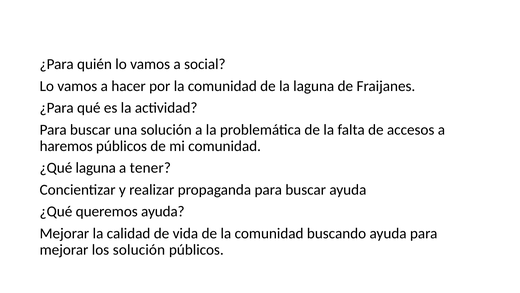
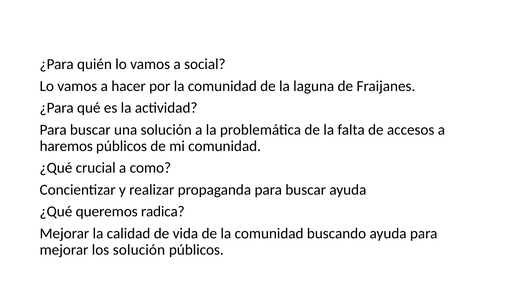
¿Qué laguna: laguna -> crucial (96, 168)
tener: tener -> como (150, 168)
queremos ayuda: ayuda -> radica (163, 211)
